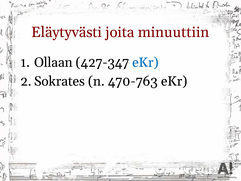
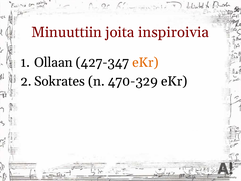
Eläytyvästi: Eläytyvästi -> Minuuttiin (67, 32)
minuuttiin: minuuttiin -> inspiroivia (174, 32)
eKr colour: blue -> orange (145, 62)
470-763: 470-763 -> 470-329 (133, 81)
